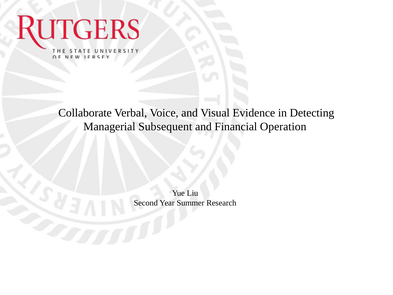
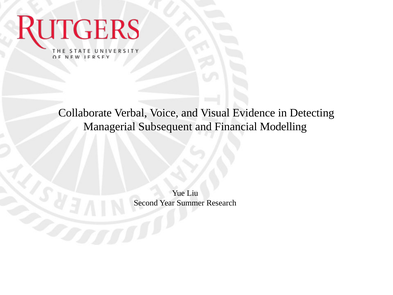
Operation: Operation -> Modelling (283, 127)
